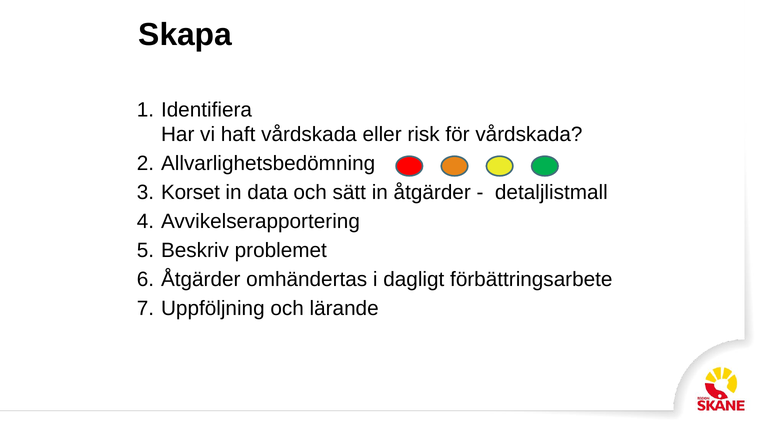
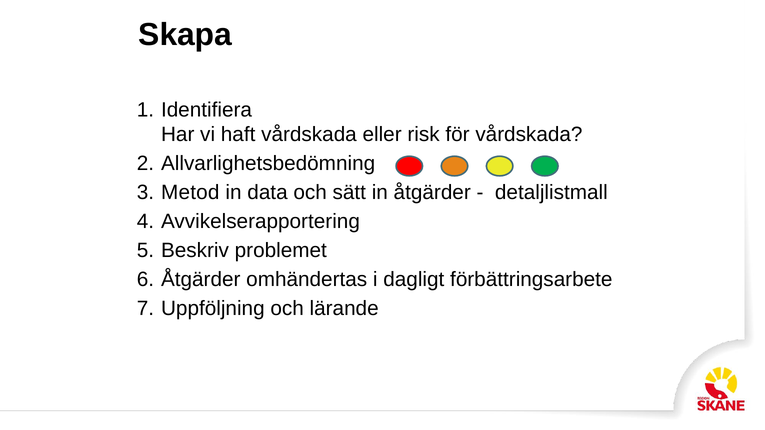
Korset: Korset -> Metod (190, 193)
